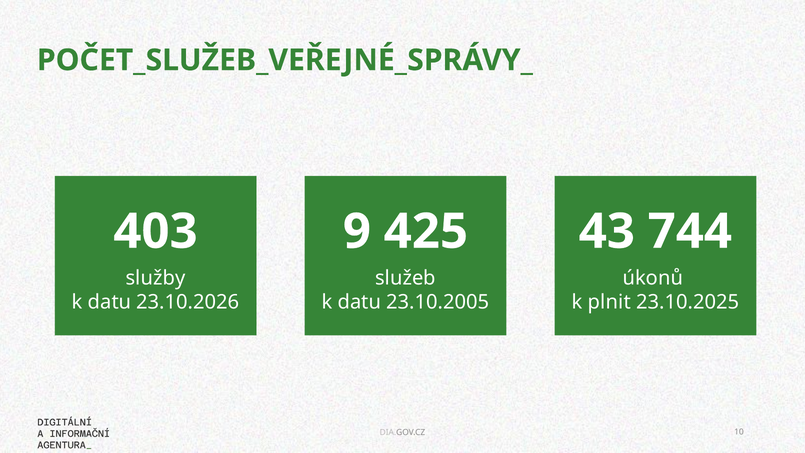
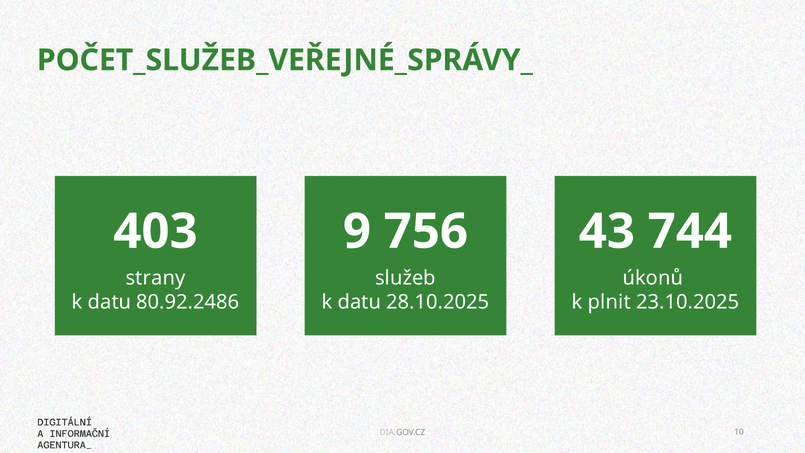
425: 425 -> 756 (426, 232)
služby: služby -> strany (156, 278)
23.10.2026: 23.10.2026 -> 80.92.2486 (188, 302)
23.10.2005: 23.10.2005 -> 28.10.2025 (438, 302)
